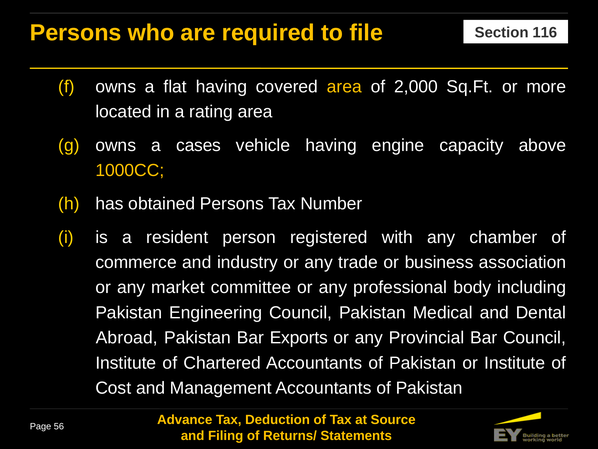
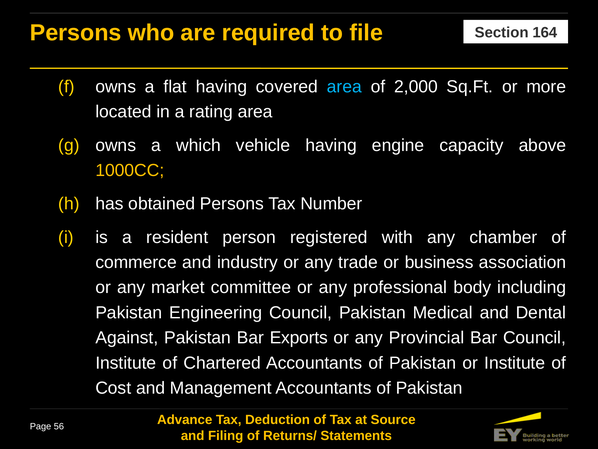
116: 116 -> 164 (545, 32)
area colour: yellow -> light blue (344, 87)
cases: cases -> which (198, 145)
Abroad: Abroad -> Against (127, 337)
